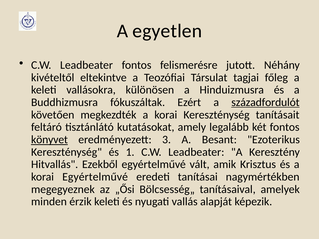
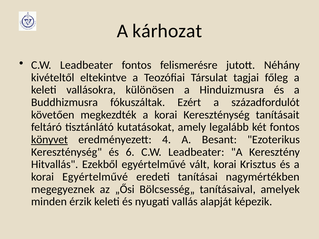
egyetlen: egyetlen -> kárhozat (167, 31)
századfordulót underline: present -> none (265, 102)
3: 3 -> 4 (167, 140)
1: 1 -> 6 (130, 152)
vált amik: amik -> korai (225, 165)
